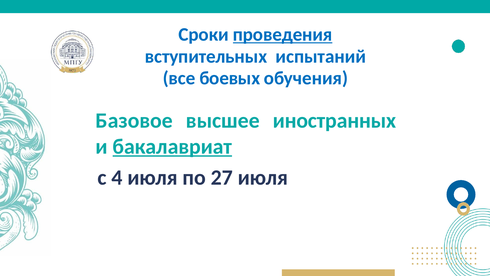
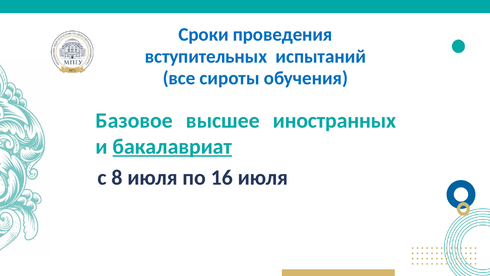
проведения underline: present -> none (283, 35)
боевых: боевых -> сироты (230, 78)
4: 4 -> 8 (117, 177)
27: 27 -> 16 (222, 177)
